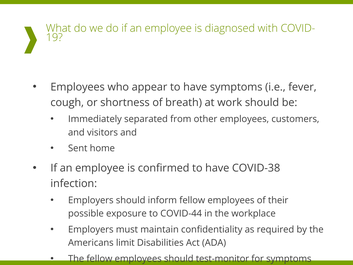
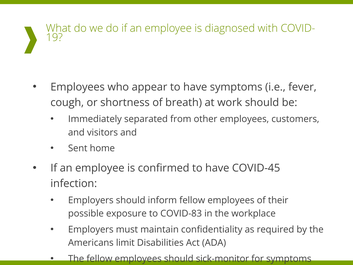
COVID-38: COVID-38 -> COVID-45 (256, 168)
COVID-44: COVID-44 -> COVID-83 (181, 213)
test-monitor: test-monitor -> sick-monitor (222, 259)
